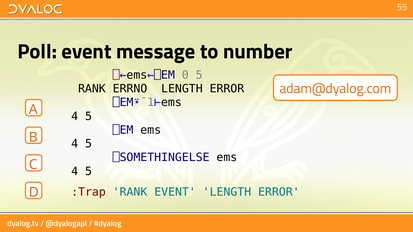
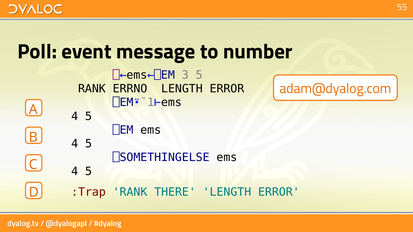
0: 0 -> 3 (185, 75)
RANK EVENT: EVENT -> THERE (175, 192)
